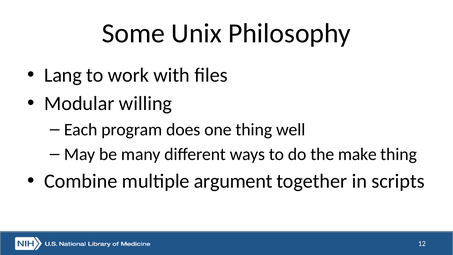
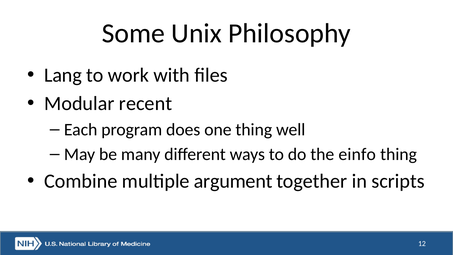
willing: willing -> recent (146, 103)
make: make -> einfo (357, 154)
